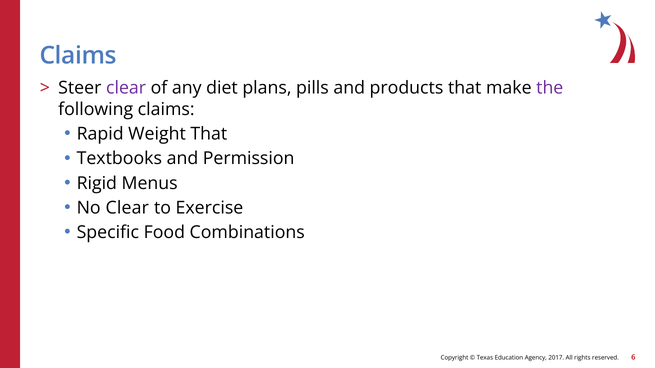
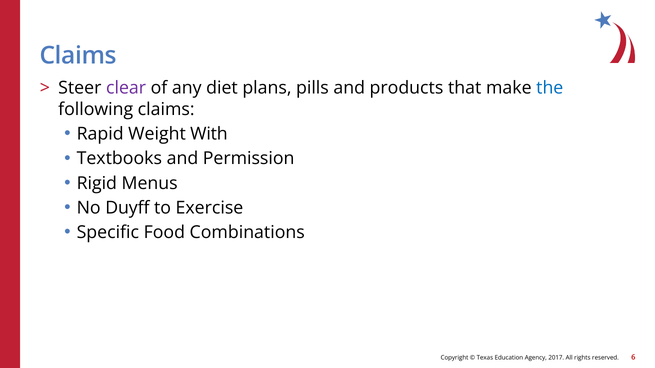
the colour: purple -> blue (550, 88)
Weight That: That -> With (209, 134)
No Clear: Clear -> Duyff (127, 208)
